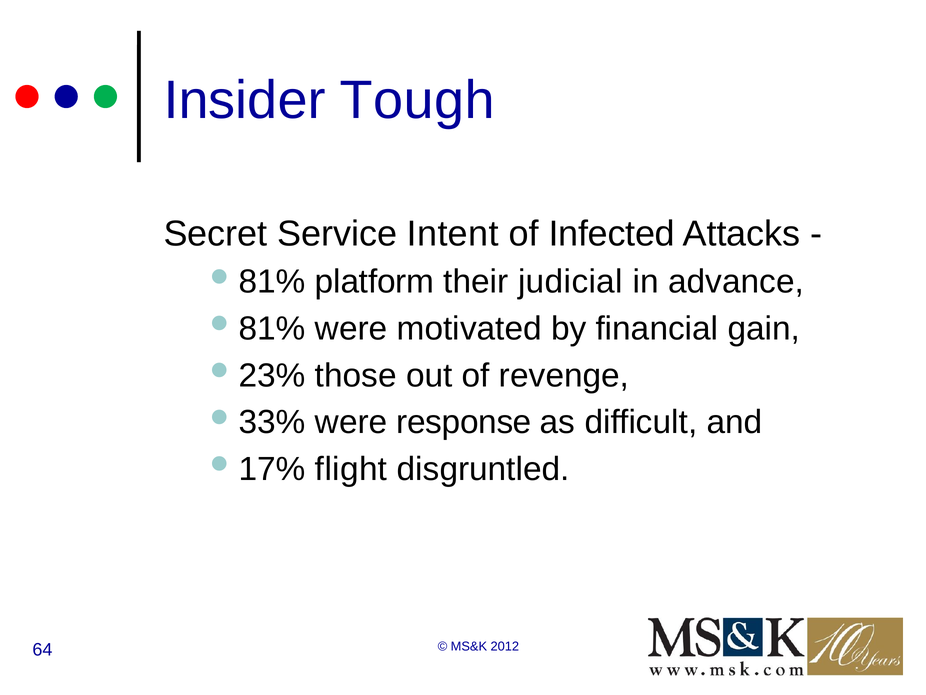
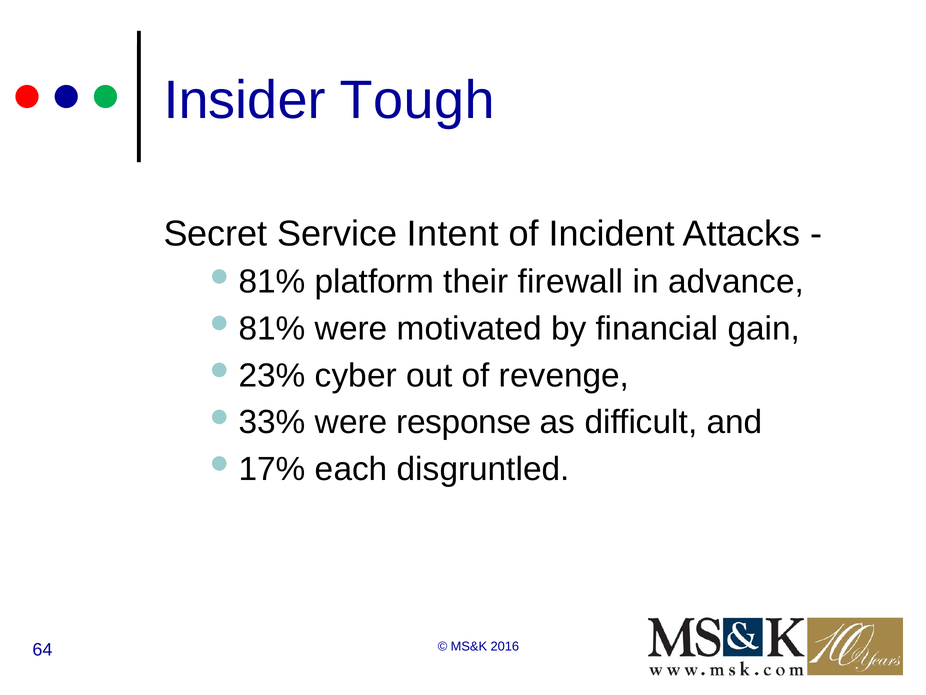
Infected: Infected -> Incident (612, 234)
judicial: judicial -> firewall (570, 282)
those: those -> cyber (356, 375)
flight: flight -> each (351, 469)
2012: 2012 -> 2016 (505, 646)
